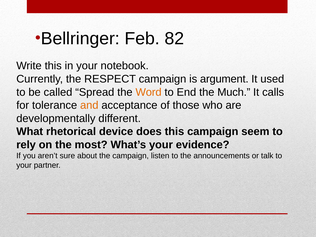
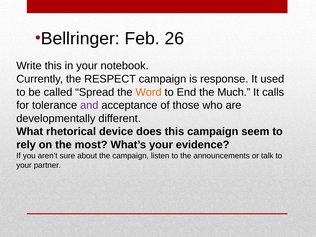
82: 82 -> 26 (174, 39)
argument: argument -> response (224, 79)
and colour: orange -> purple (89, 105)
